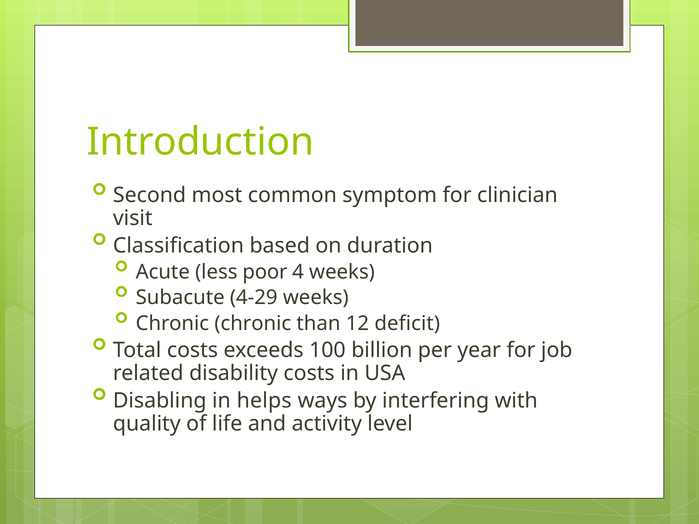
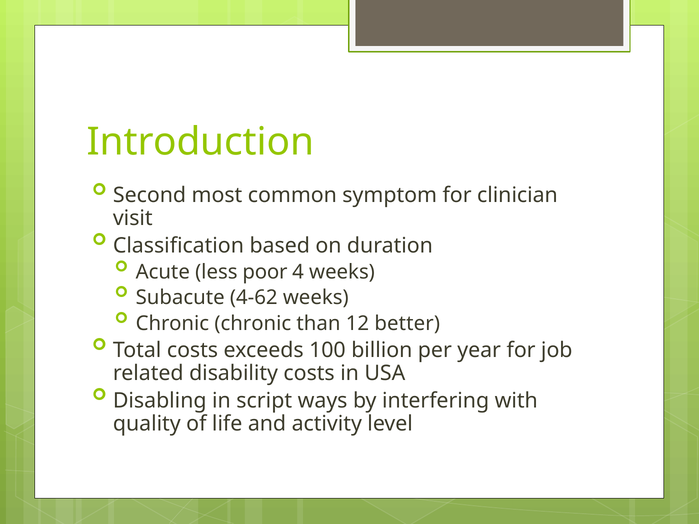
4-29: 4-29 -> 4-62 (254, 298)
deficit: deficit -> better (407, 324)
helps: helps -> script (264, 401)
